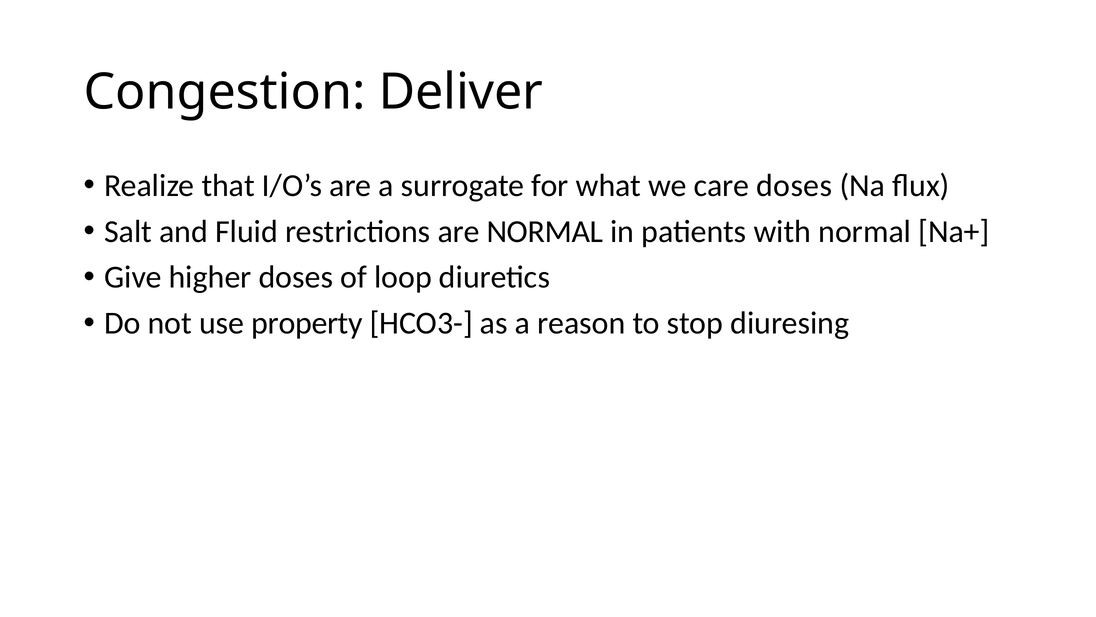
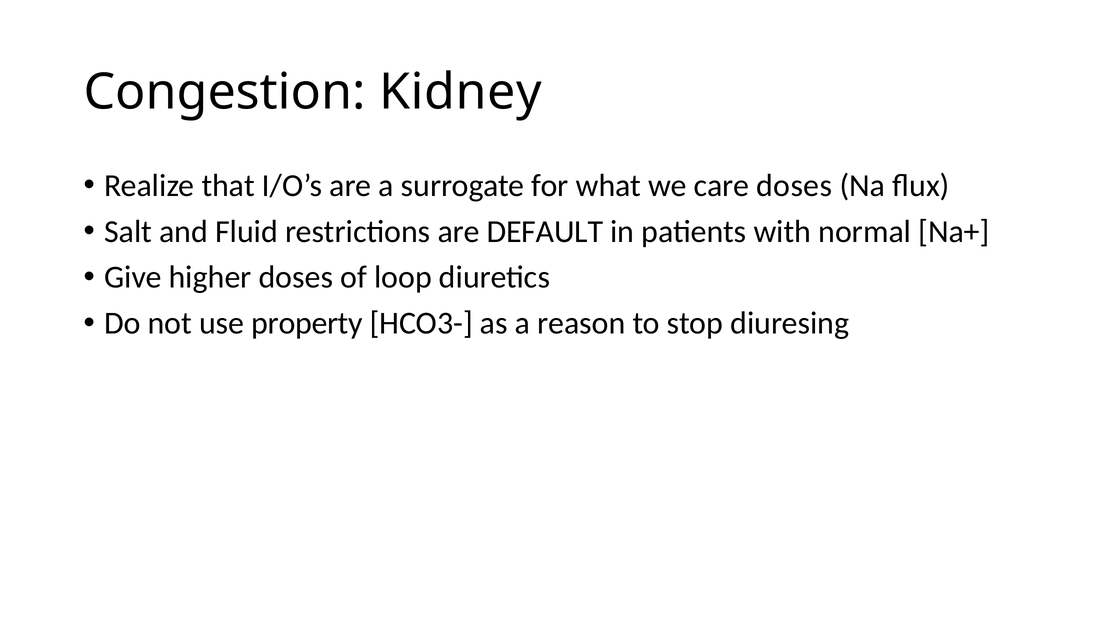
Deliver: Deliver -> Kidney (461, 92)
are NORMAL: NORMAL -> DEFAULT (545, 231)
